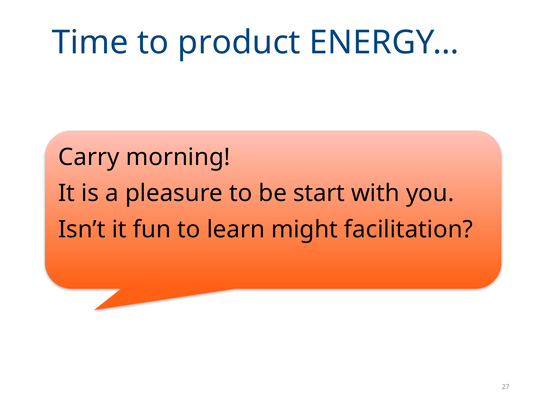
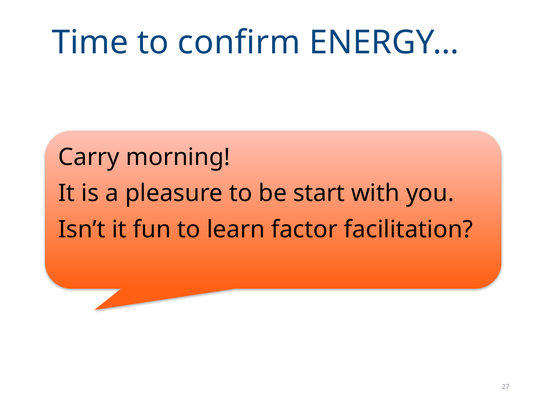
product: product -> confirm (239, 43)
might: might -> factor (304, 230)
